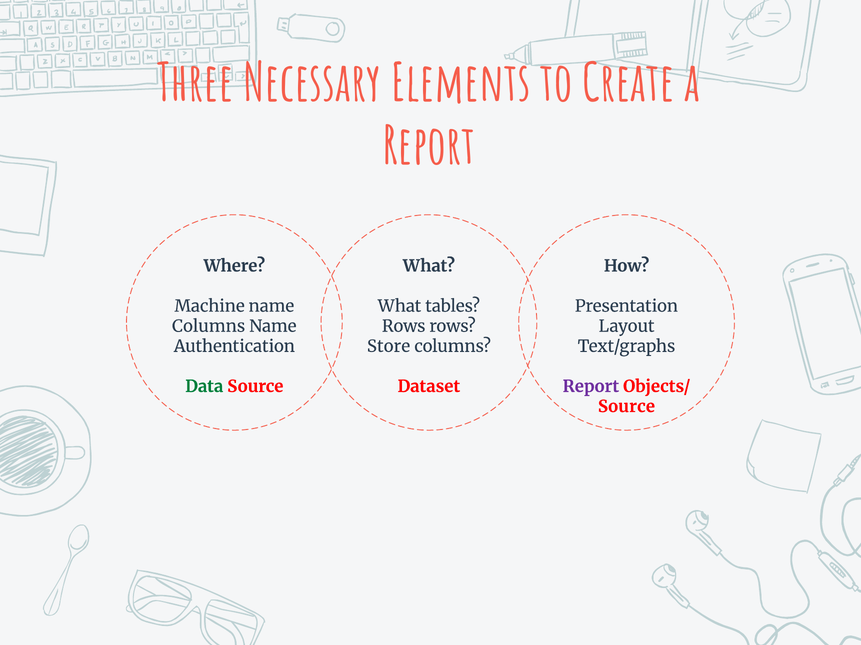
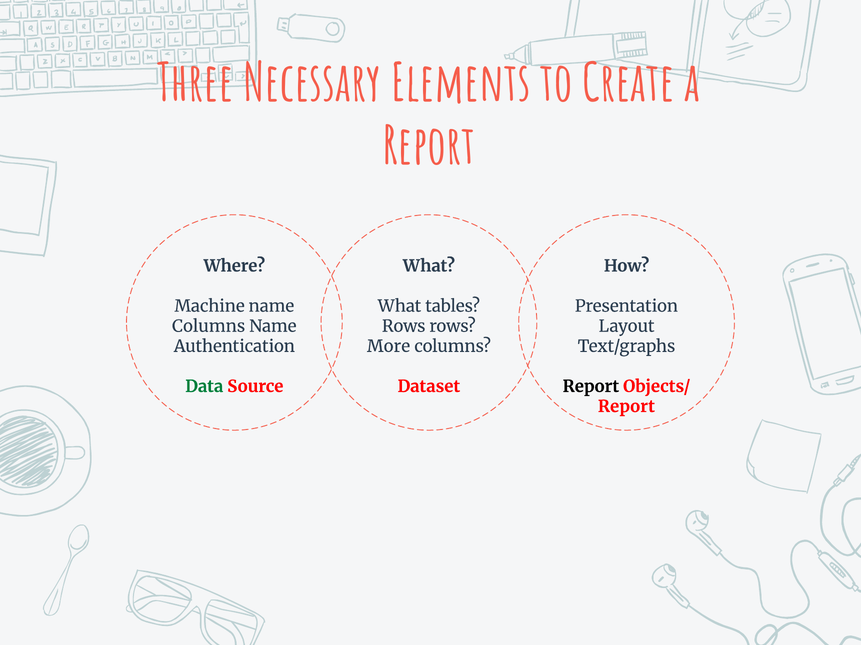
Store: Store -> More (389, 347)
Report colour: purple -> black (591, 387)
Source: Source -> Report (626, 407)
